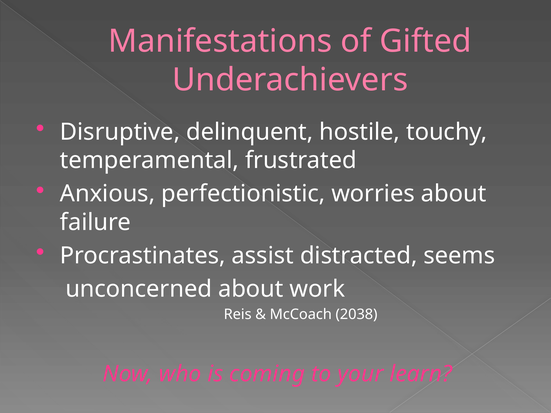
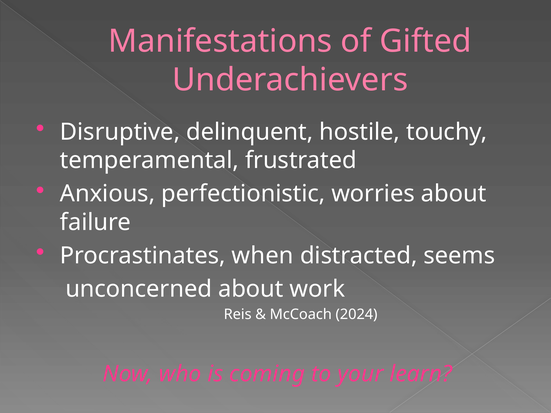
assist: assist -> when (263, 256)
2038: 2038 -> 2024 (357, 314)
